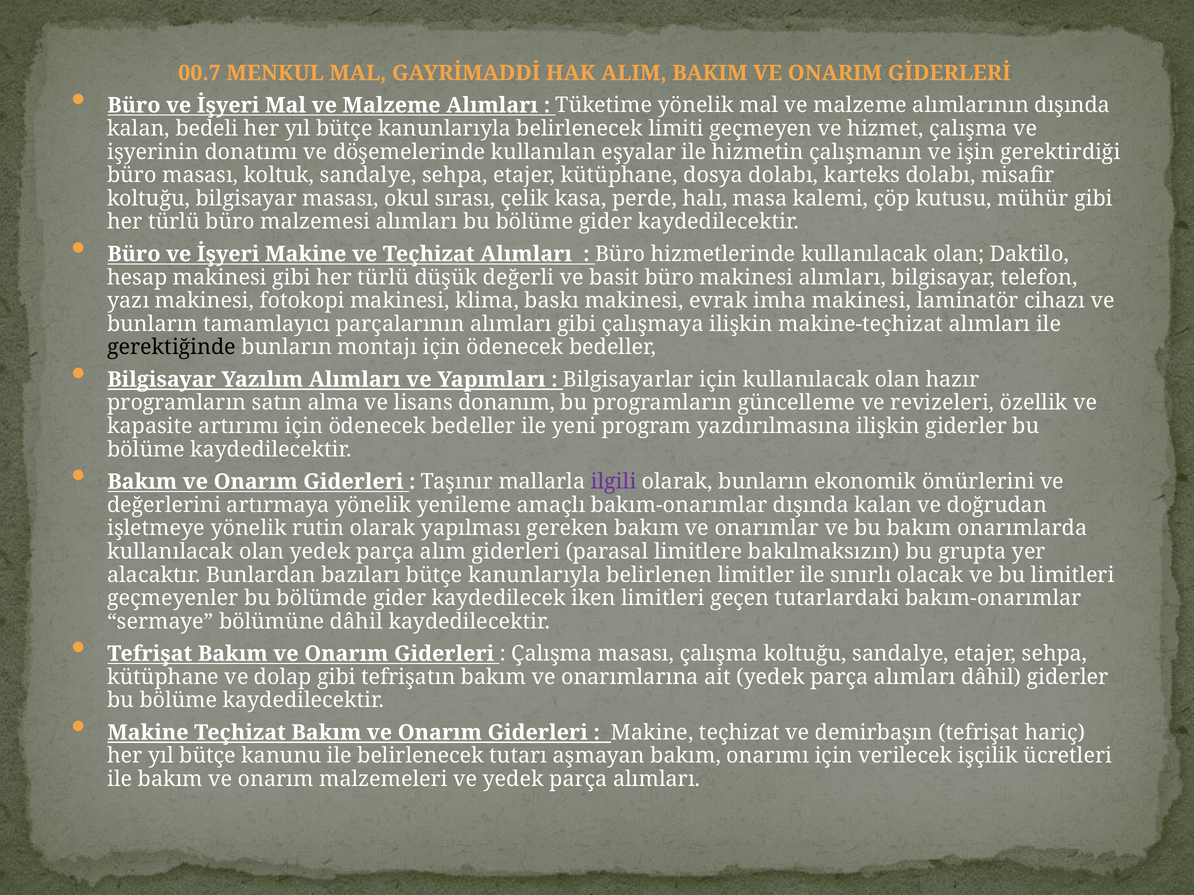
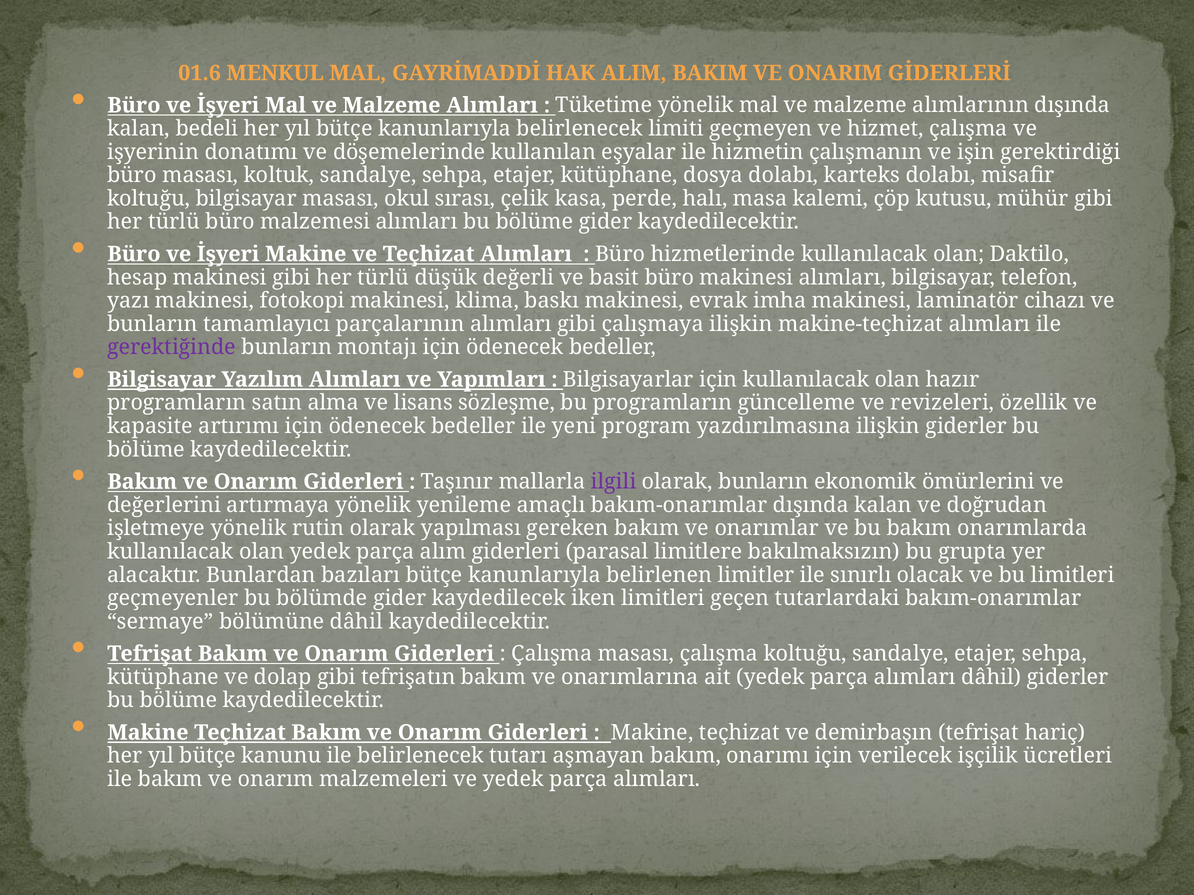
00.7: 00.7 -> 01.6 (199, 73)
gerektiğinde colour: black -> purple (172, 348)
donanım: donanım -> sözleşme (507, 403)
